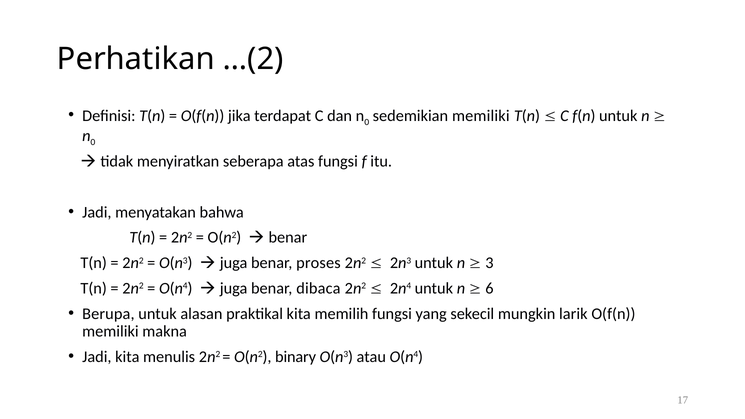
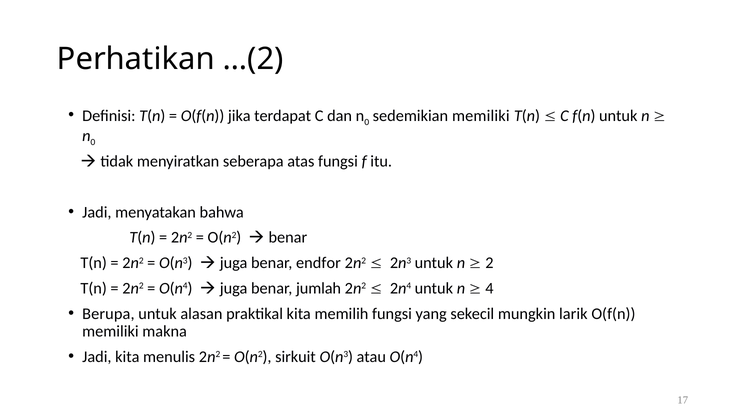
proses: proses -> endfor (318, 263)
3: 3 -> 2 (489, 263)
dibaca: dibaca -> jumlah (319, 288)
6: 6 -> 4 (489, 288)
binary: binary -> sirkuit (295, 357)
